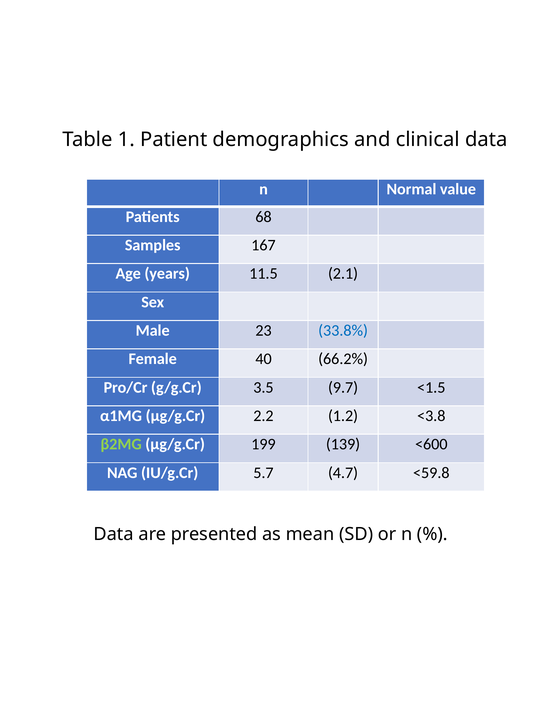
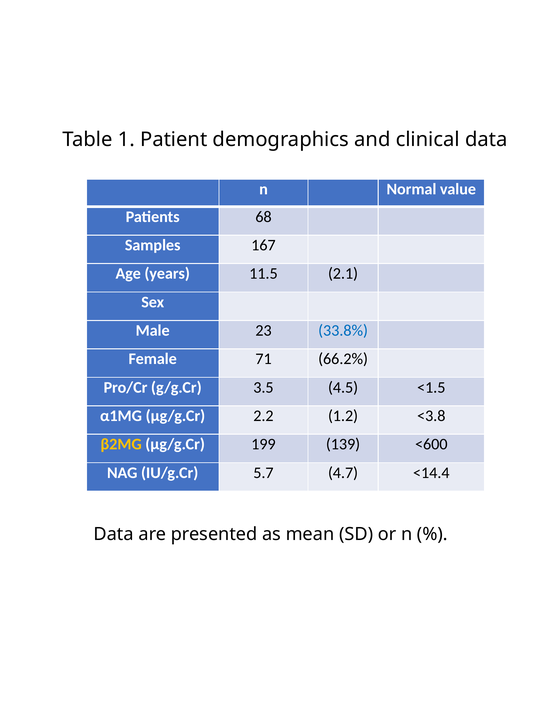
40: 40 -> 71 (264, 359)
9.7: 9.7 -> 4.5 (343, 387)
β2MG colour: light green -> yellow (121, 444)
<59.8: <59.8 -> <14.4 (431, 473)
